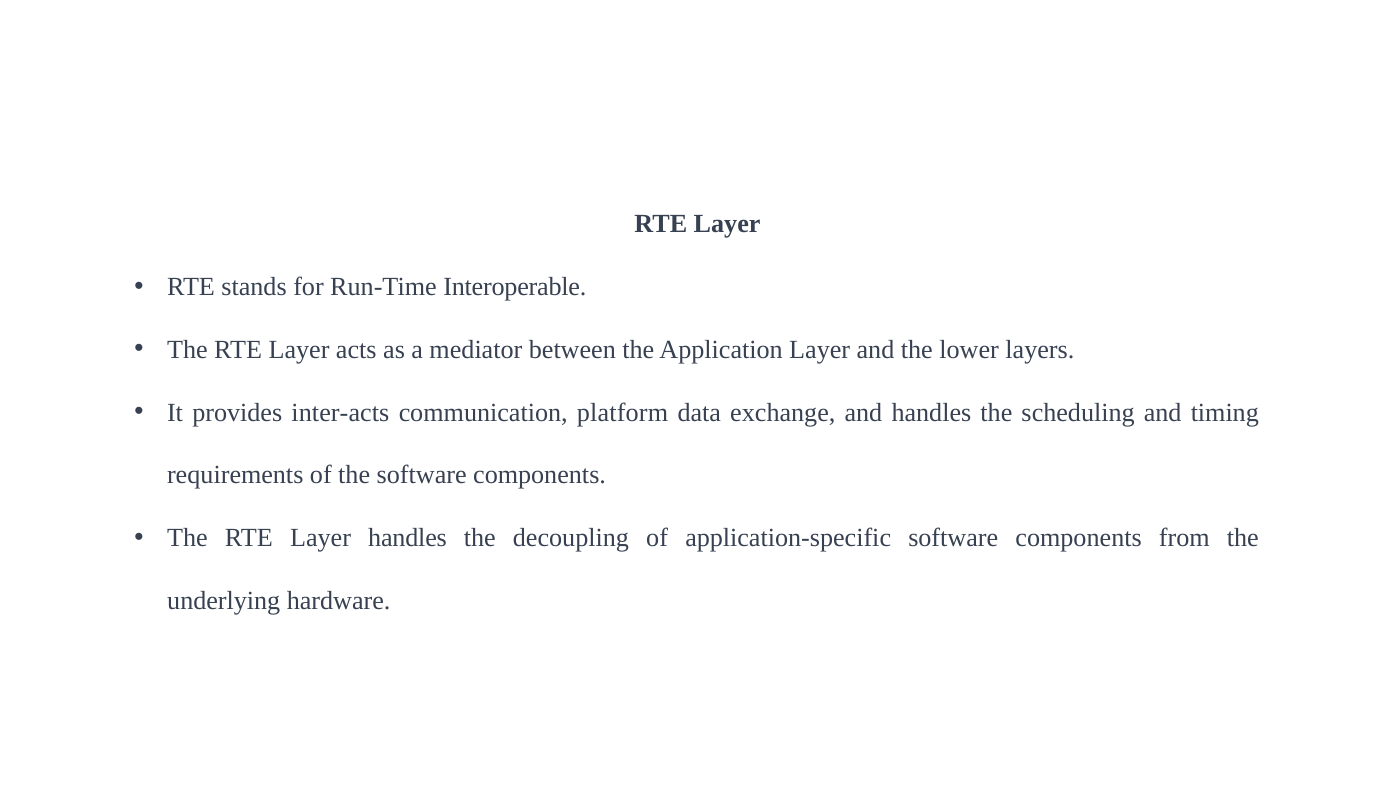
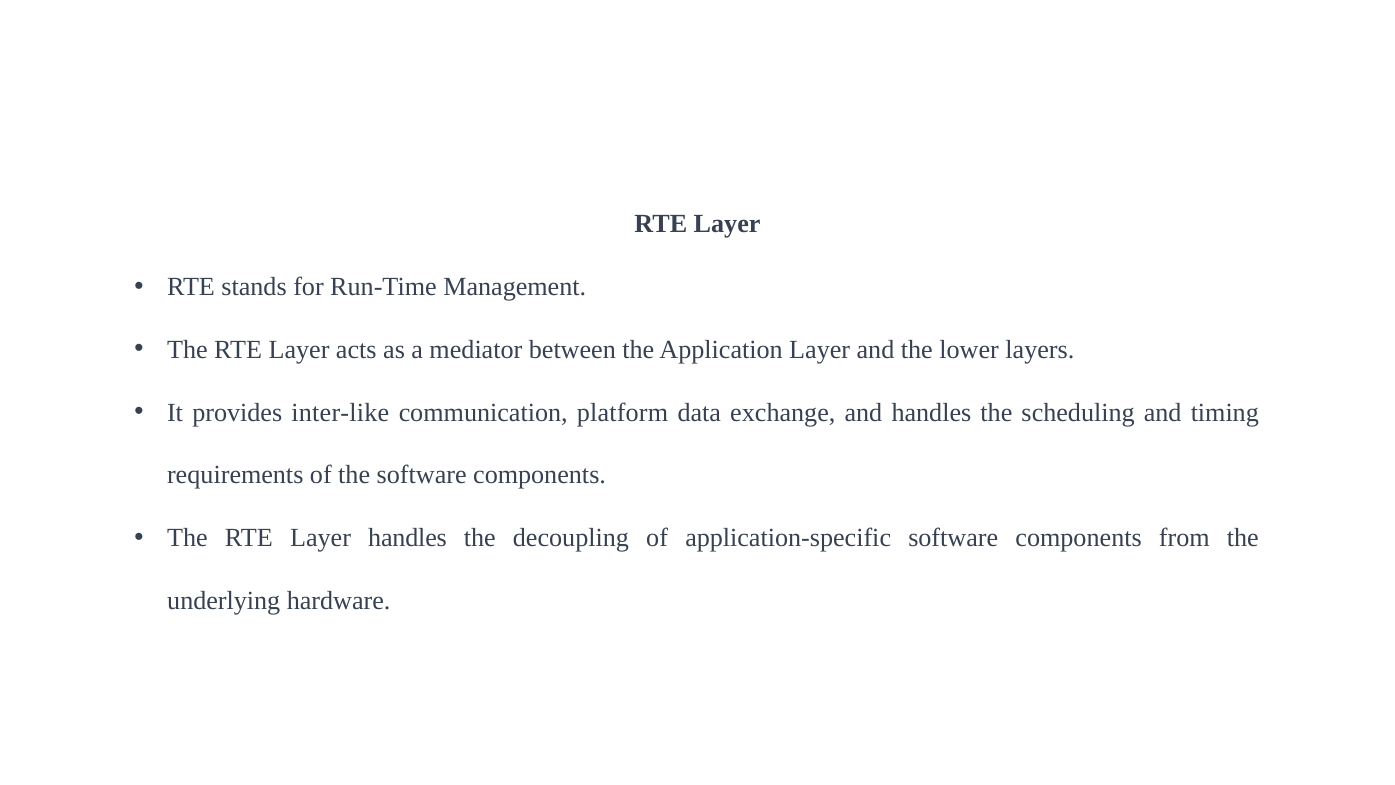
Interoperable: Interoperable -> Management (515, 287)
inter-acts: inter-acts -> inter-like (340, 412)
